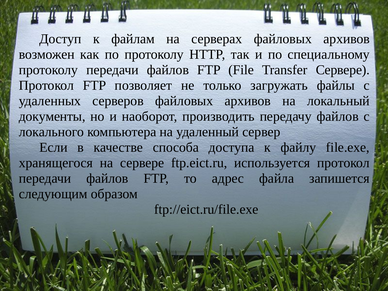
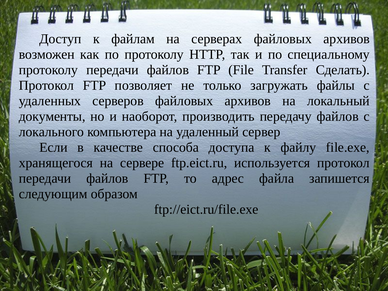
Transfer Сервере: Сервере -> Сделать (343, 70)
